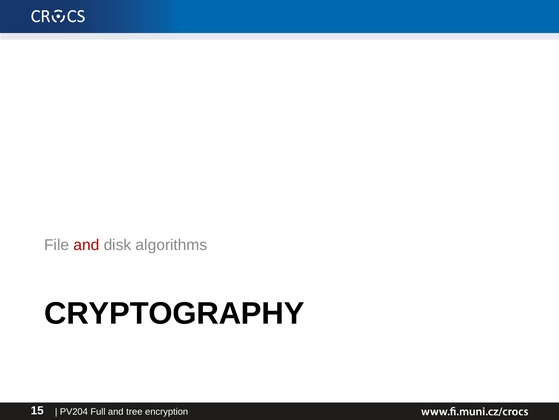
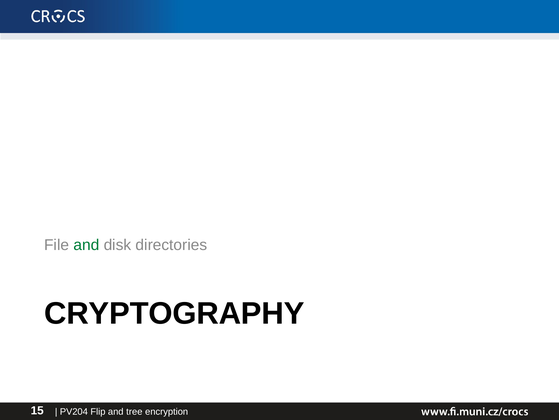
and colour: red -> green (86, 245)
algorithms: algorithms -> directories (171, 245)
Full: Full -> Flip (98, 411)
